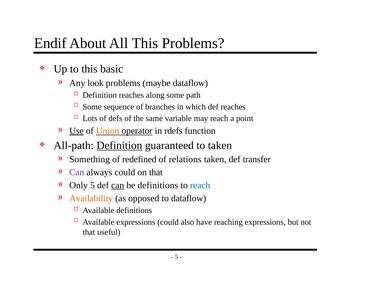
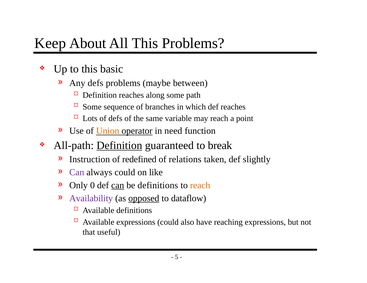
Endif: Endif -> Keep (50, 43)
Any look: look -> defs (95, 83)
maybe dataflow: dataflow -> between (190, 83)
Use underline: present -> none (76, 131)
rdefs: rdefs -> need (173, 131)
to taken: taken -> break (220, 146)
Something: Something -> Instruction (90, 160)
transfer: transfer -> slightly (257, 160)
on that: that -> like (156, 173)
Only 5: 5 -> 0 (92, 186)
reach colour: blue -> orange (200, 186)
Availability colour: orange -> purple (91, 199)
opposed underline: none -> present (144, 199)
